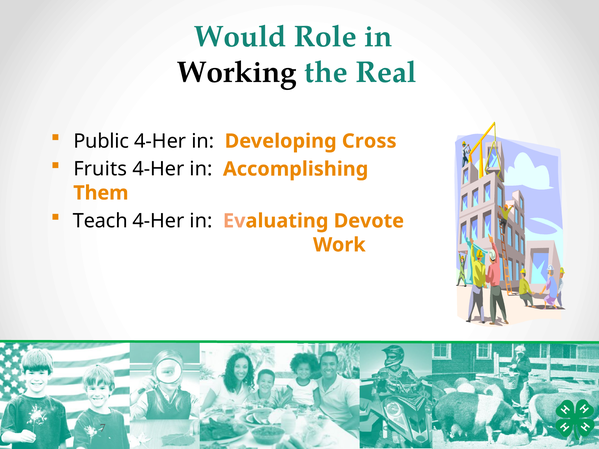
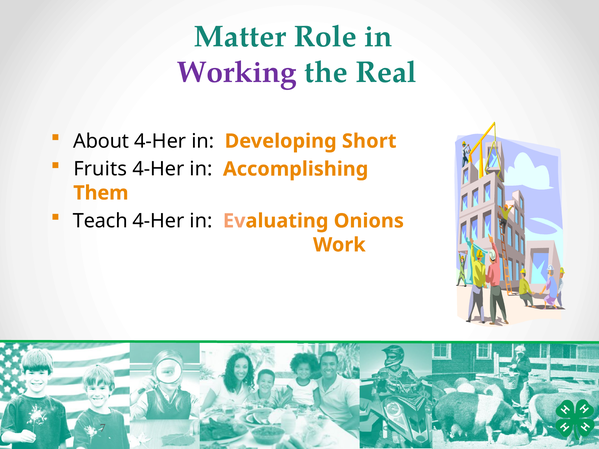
Would: Would -> Matter (240, 37)
Working colour: black -> purple (237, 72)
Public: Public -> About (101, 141)
Cross: Cross -> Short (369, 141)
Devote: Devote -> Onions (369, 221)
